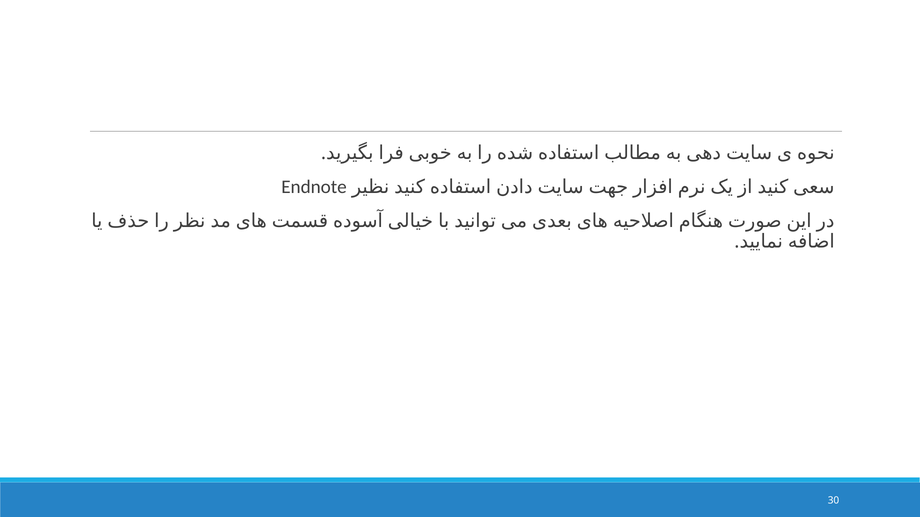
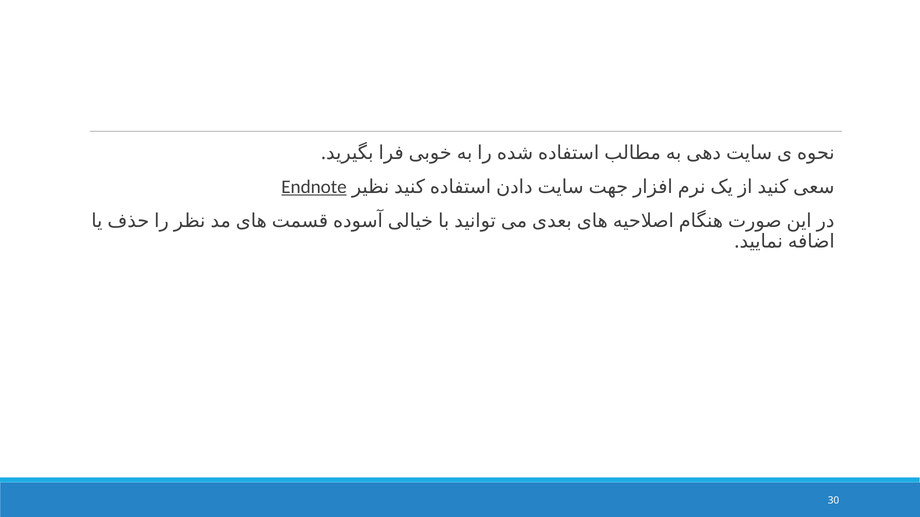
Endnote underline: none -> present (314, 187)
